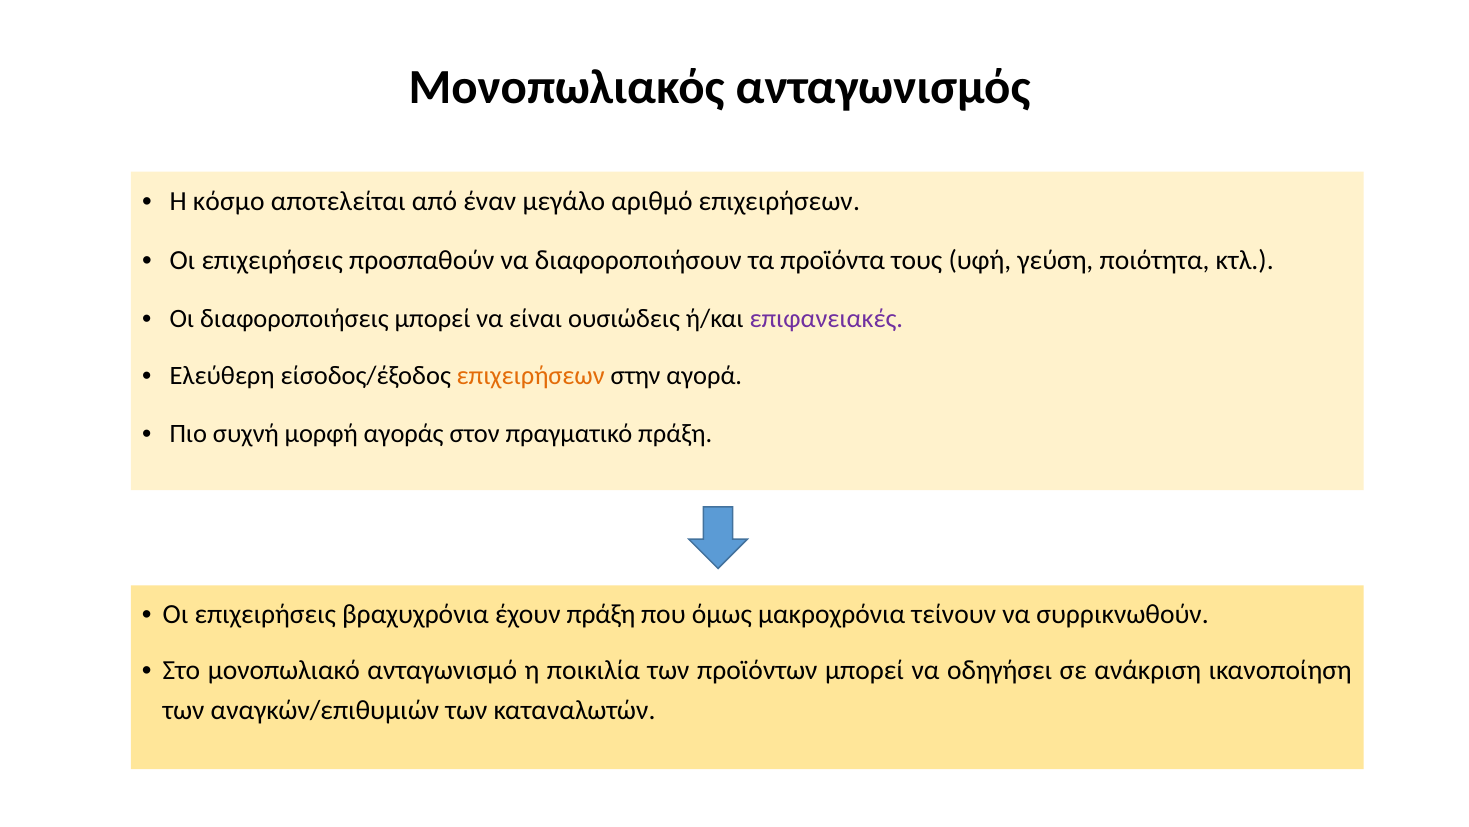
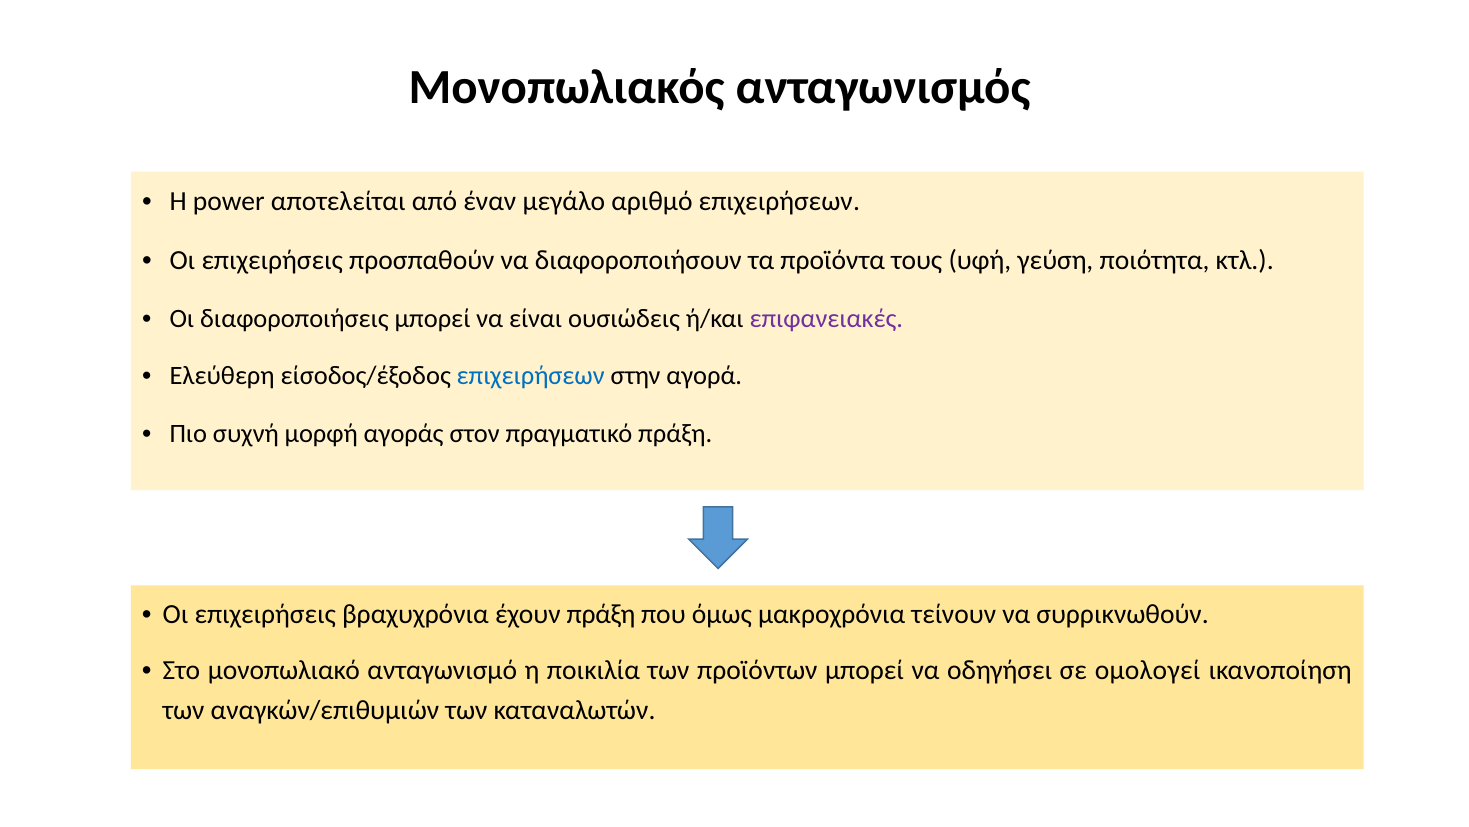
κόσμο: κόσμο -> power (229, 201)
επιχειρήσεων colour: orange -> blue (531, 376)
ανάκριση: ανάκριση -> ομολογεί (1148, 669)
